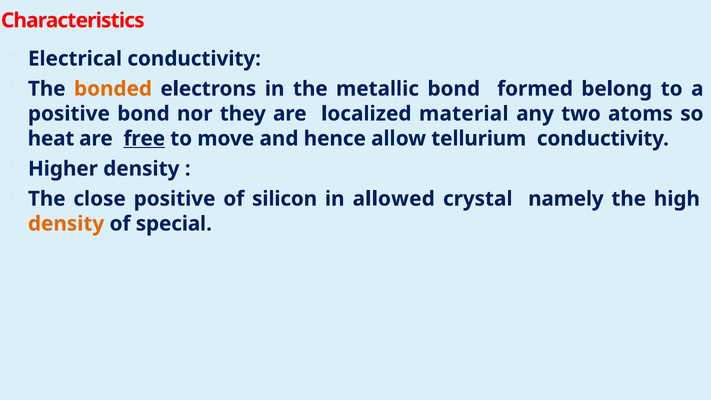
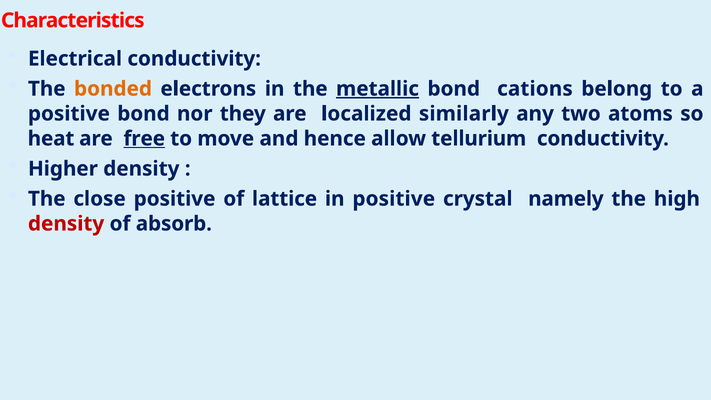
metallic underline: none -> present (378, 89)
formed: formed -> cations (535, 89)
material: material -> similarly (464, 114)
silicon: silicon -> lattice (285, 199)
in allowed: allowed -> positive (394, 199)
density colour: orange -> red (66, 224)
special: special -> absorb (174, 224)
